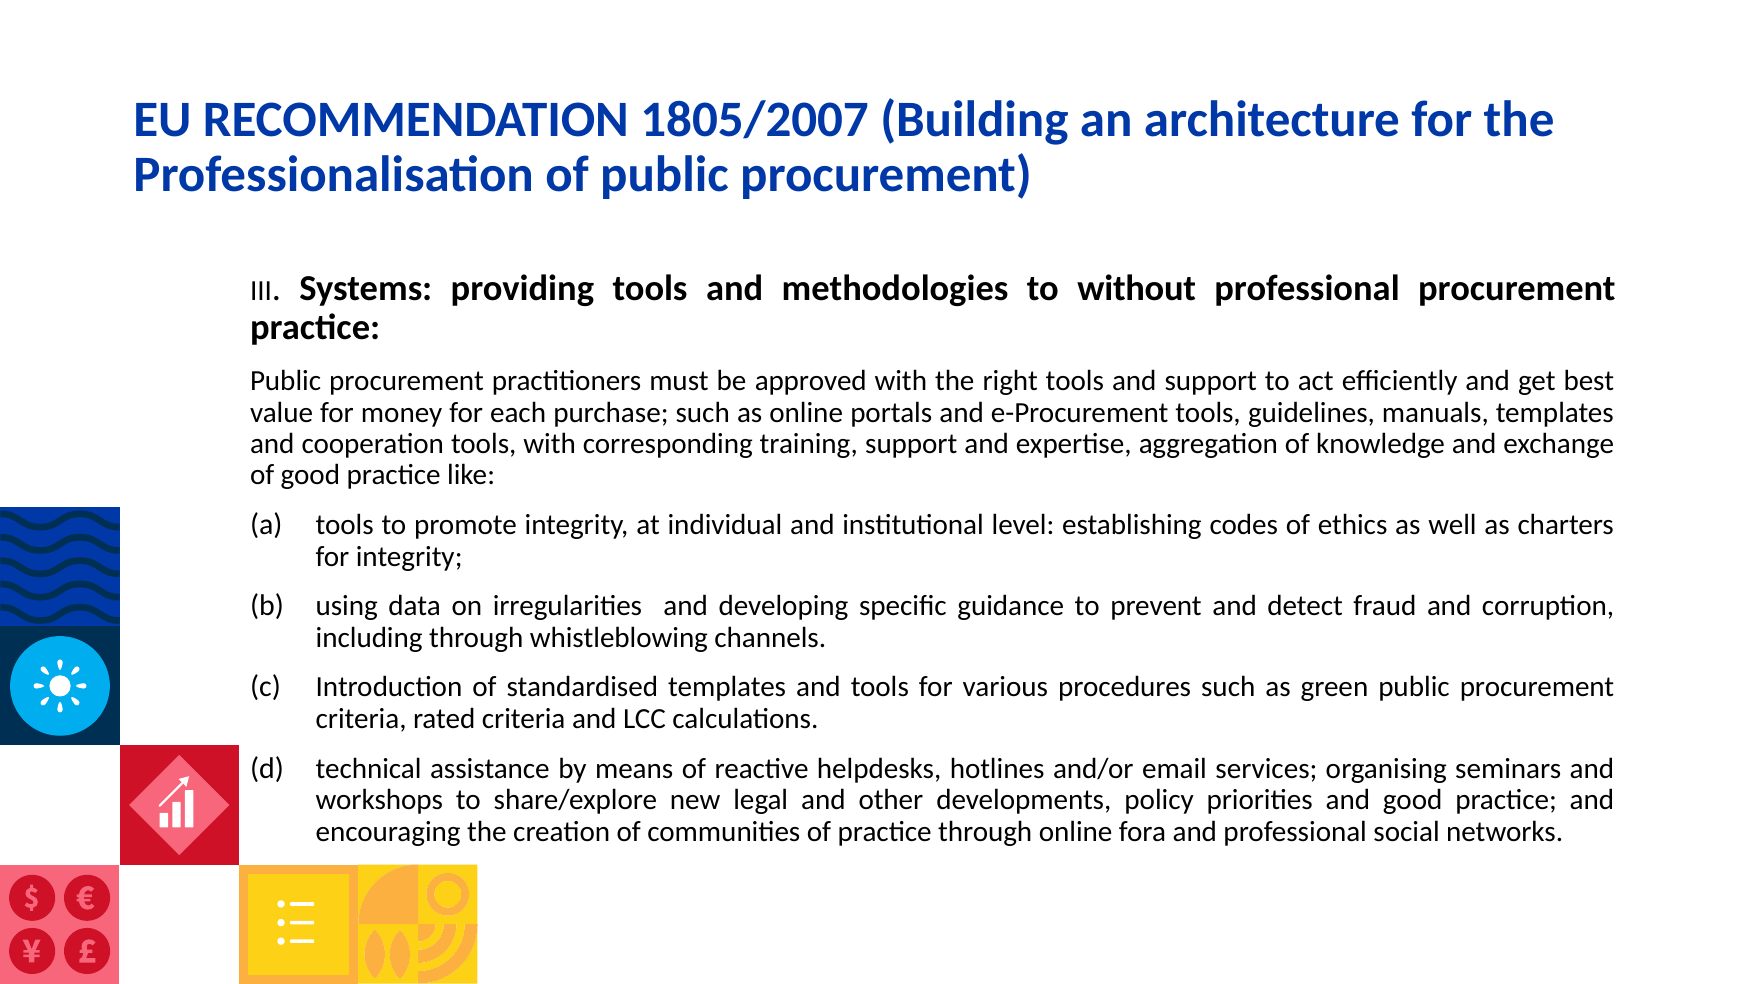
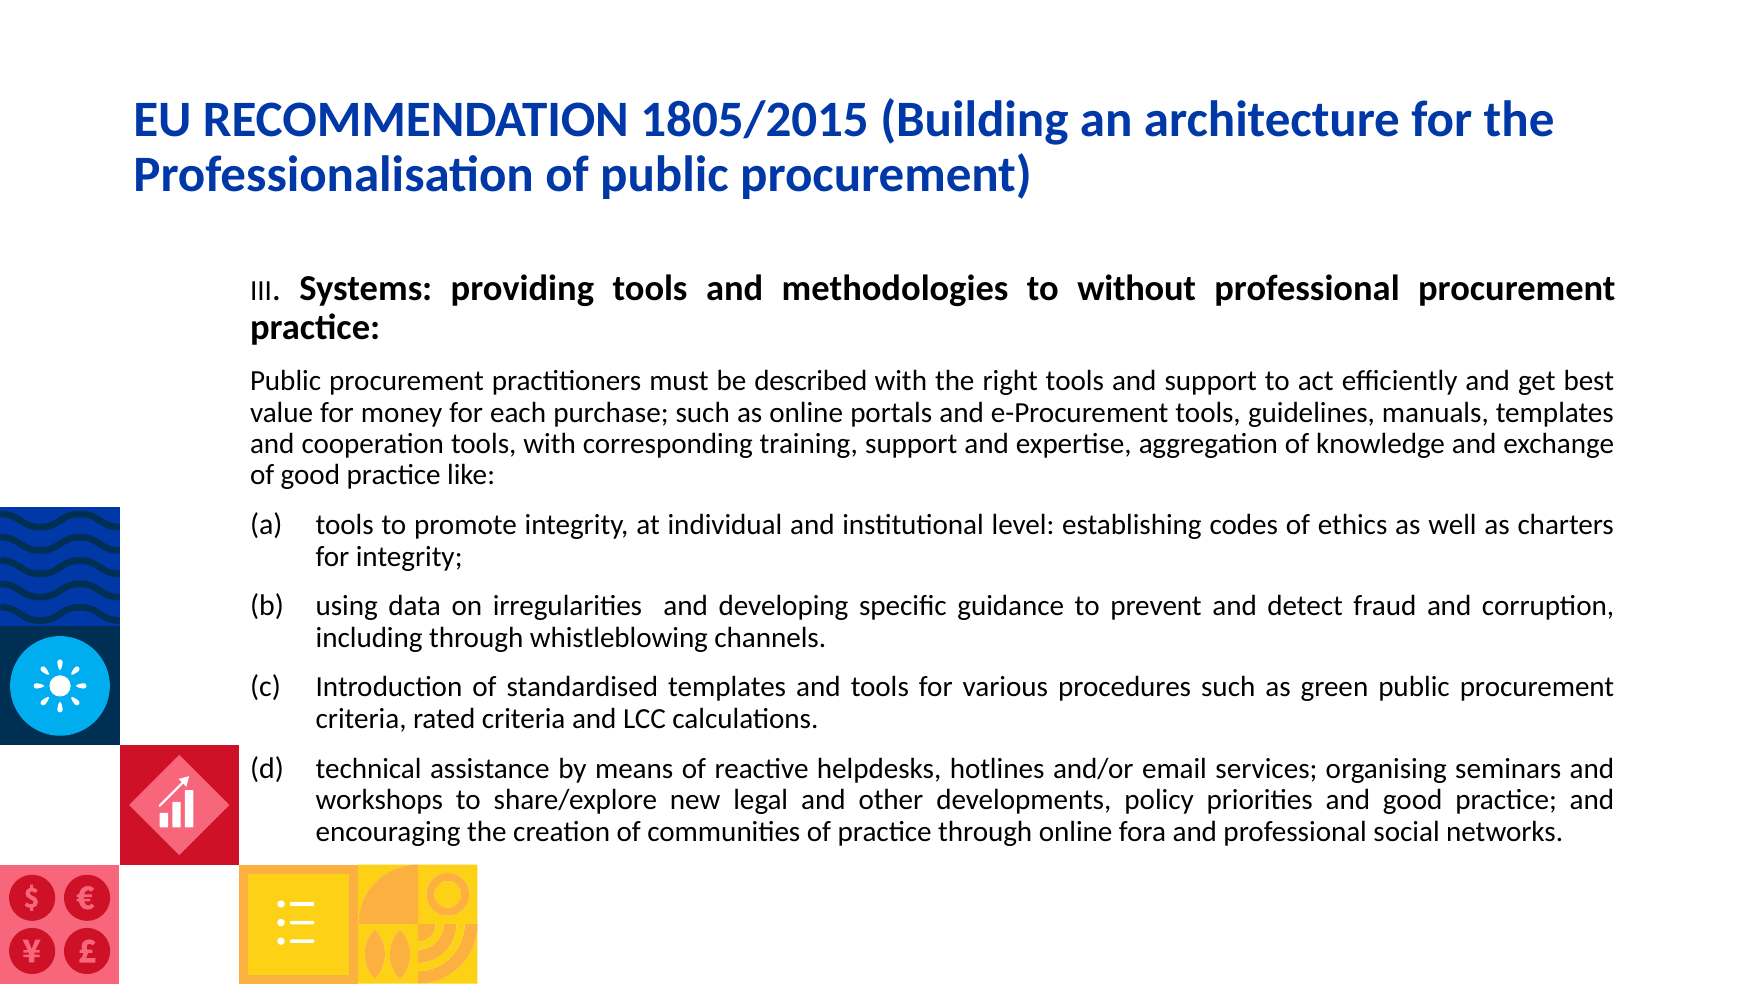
1805/2007: 1805/2007 -> 1805/2015 (755, 120)
approved: approved -> described (811, 381)
